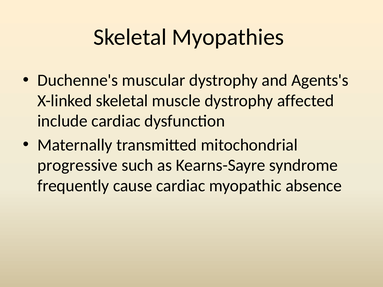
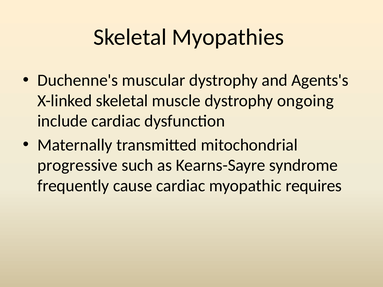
affected: affected -> ongoing (305, 101)
absence: absence -> requires (314, 186)
